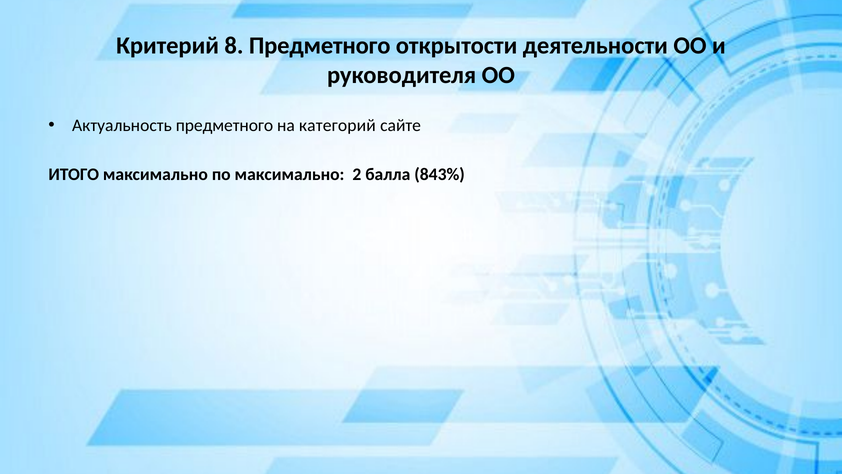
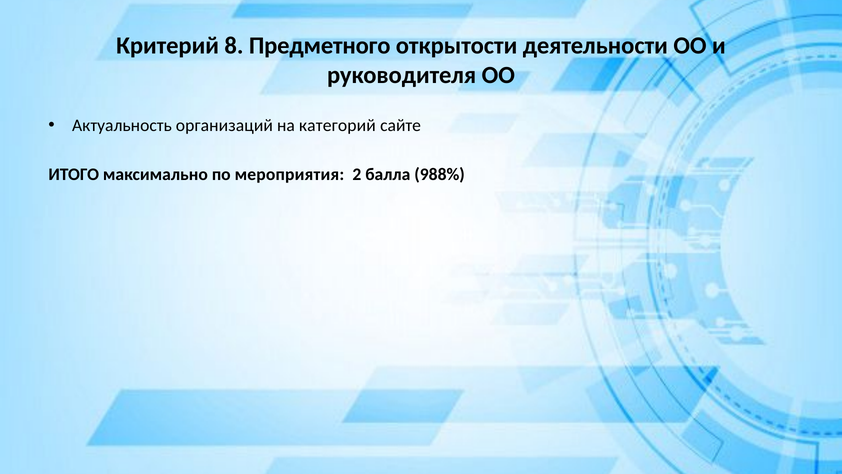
Актуальность предметного: предметного -> организаций (224, 125)
по максимально: максимально -> мероприятия (289, 175)
843%: 843% -> 988% (440, 175)
